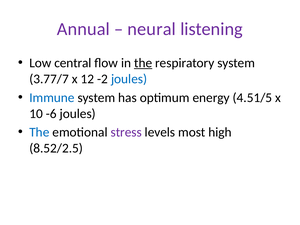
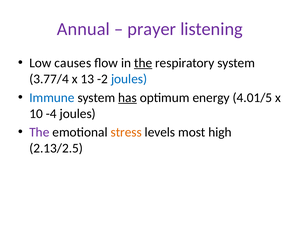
neural: neural -> prayer (152, 29)
central: central -> causes (73, 63)
3.77/7: 3.77/7 -> 3.77/4 (49, 79)
12: 12 -> 13 (87, 79)
has underline: none -> present (127, 98)
4.51/5: 4.51/5 -> 4.01/5 (252, 98)
-6: -6 -> -4 (51, 114)
The colour: blue -> purple (39, 132)
stress colour: purple -> orange (126, 132)
8.52/2.5: 8.52/2.5 -> 2.13/2.5 (56, 148)
